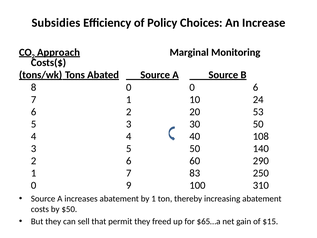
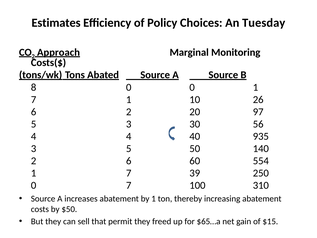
Subsidies: Subsidies -> Estimates (56, 23)
Increase: Increase -> Tuesday (264, 23)
0 6: 6 -> 1 (255, 87)
24: 24 -> 26 (258, 99)
53: 53 -> 97 (258, 112)
30 50: 50 -> 56 (258, 124)
108: 108 -> 935 (261, 136)
290: 290 -> 554 (261, 161)
83: 83 -> 39 (195, 173)
0 9: 9 -> 7 (129, 185)
